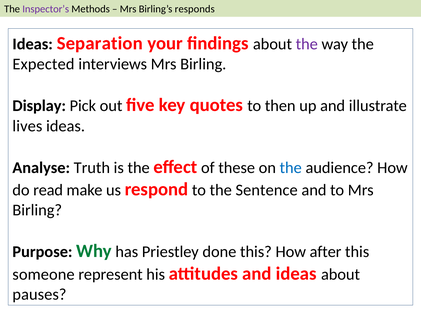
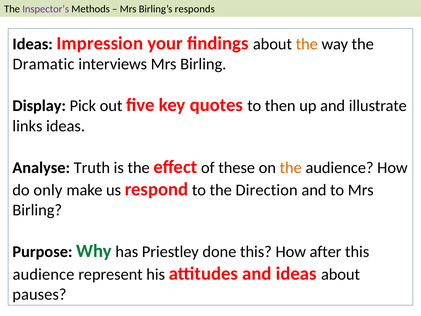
Separation: Separation -> Impression (100, 43)
the colour: purple -> orange (307, 44)
Expected: Expected -> Dramatic (43, 64)
lives: lives -> links (27, 126)
the colour: blue -> orange (291, 167)
read: read -> only (48, 190)
Sentence: Sentence -> Direction (267, 190)
someone: someone -> audience (43, 274)
